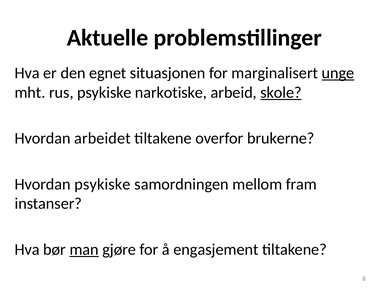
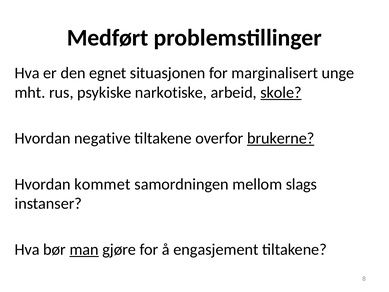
Aktuelle: Aktuelle -> Medført (108, 38)
unge underline: present -> none (338, 73)
arbeidet: arbeidet -> negative (102, 138)
brukerne underline: none -> present (281, 138)
Hvordan psykiske: psykiske -> kommet (102, 184)
fram: fram -> slags (301, 184)
